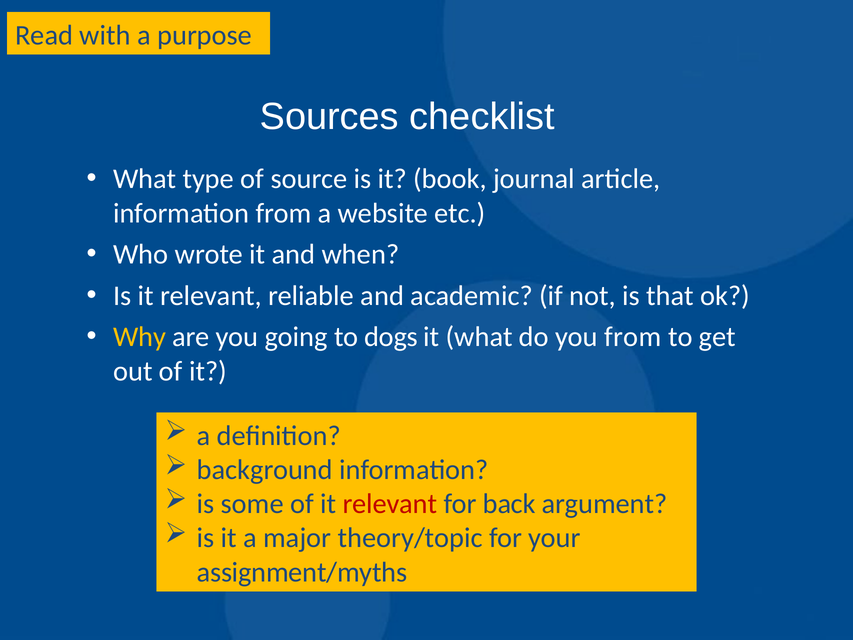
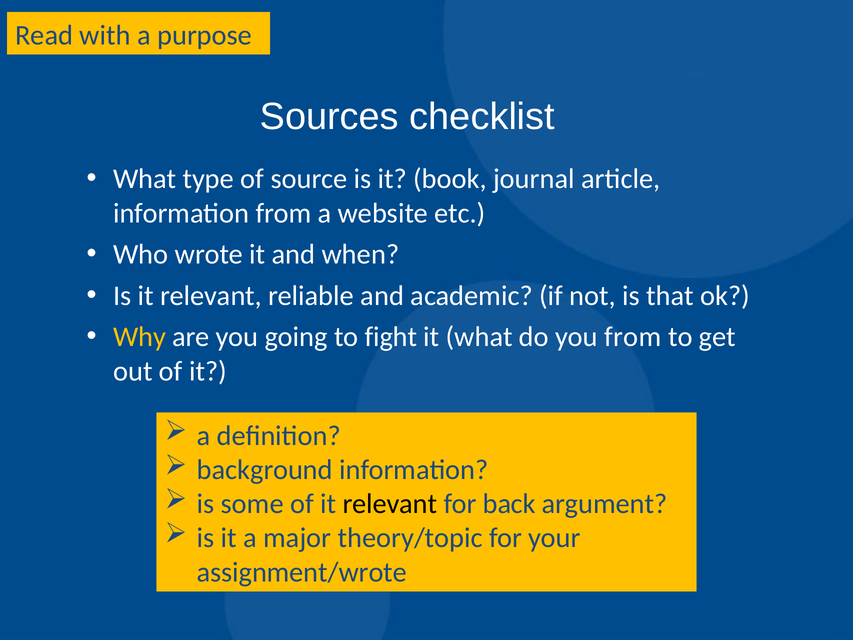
dogs: dogs -> fight (391, 337)
relevant colour: red -> black (390, 504)
assignment/myths: assignment/myths -> assignment/wrote (302, 572)
